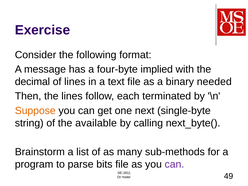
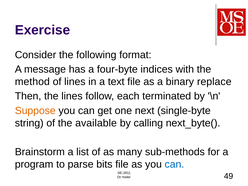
implied: implied -> indices (157, 69)
decimal: decimal -> method (32, 82)
needed: needed -> replace (214, 82)
can colour: purple -> blue (174, 164)
